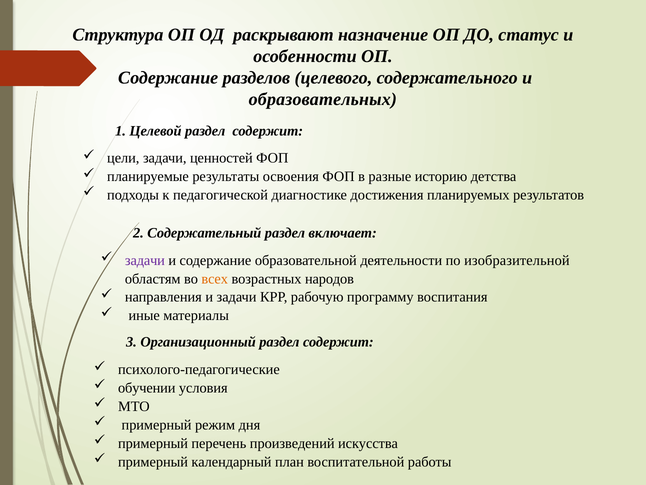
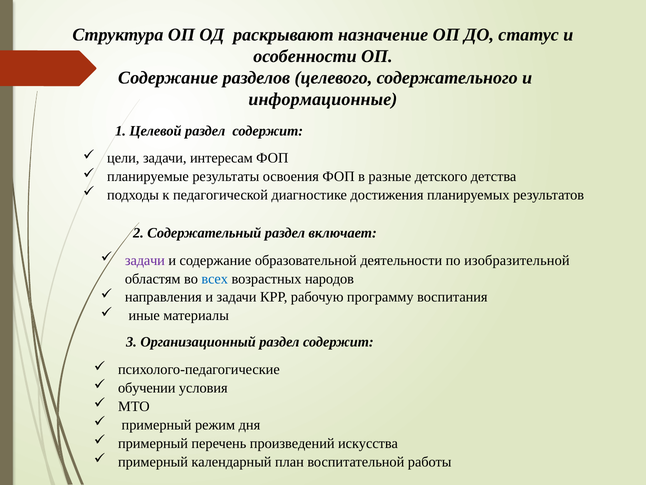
образовательных: образовательных -> информационные (323, 99)
ценностей: ценностей -> интересам (221, 158)
историю: историю -> детского (441, 176)
всех colour: orange -> blue (215, 279)
